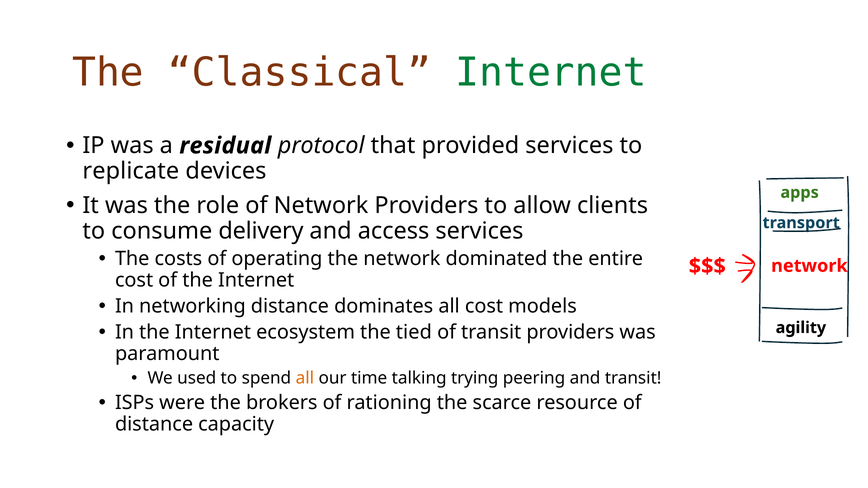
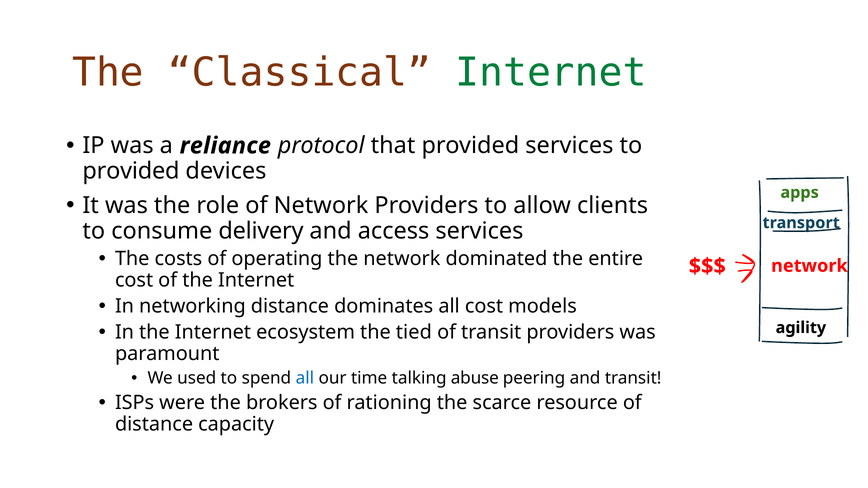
residual: residual -> reliance (225, 146)
replicate: replicate -> provided (131, 171)
all colour: orange -> blue (305, 378)
trying: trying -> abuse (475, 378)
